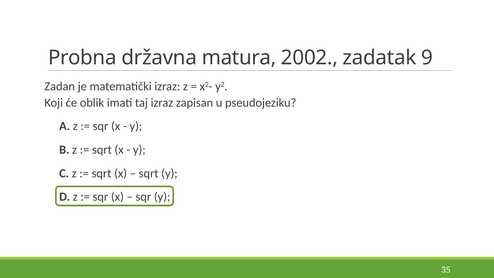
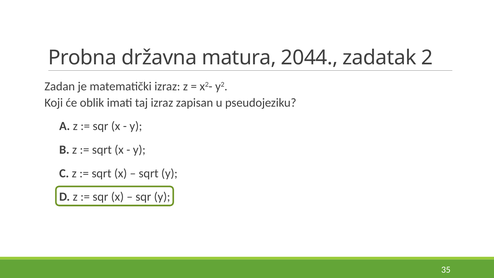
2002: 2002 -> 2044 (310, 58)
9: 9 -> 2 (427, 58)
